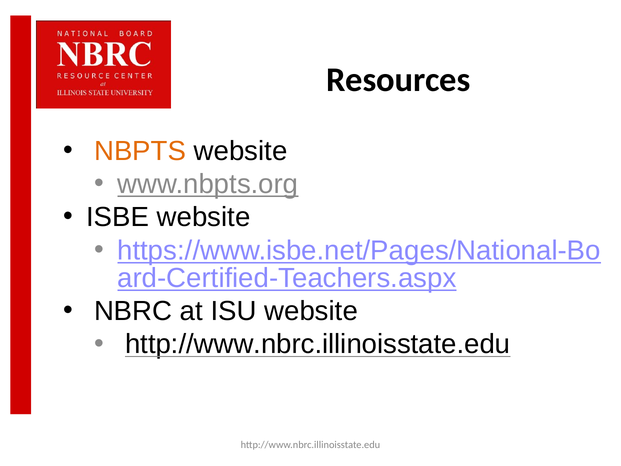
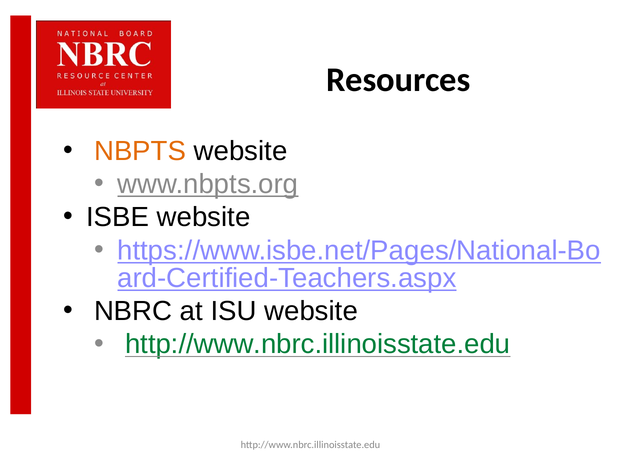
http://www.nbrc.illinoisstate.edu colour: black -> green (318, 344)
